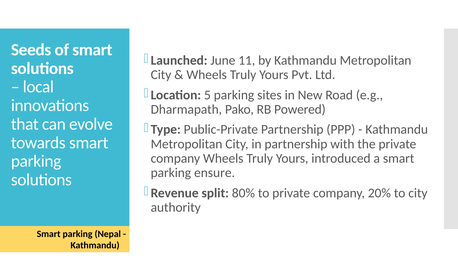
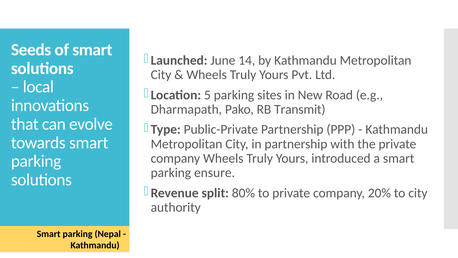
11: 11 -> 14 (247, 60)
Powered: Powered -> Transmit (300, 109)
